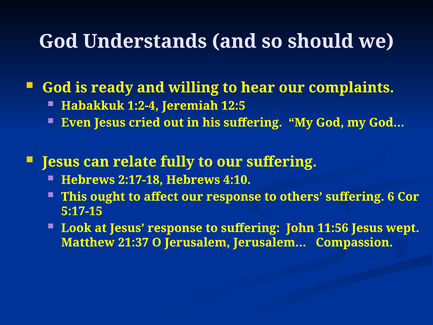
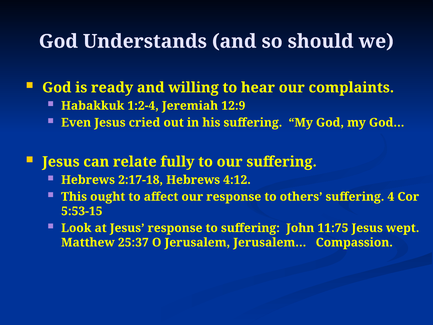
12:5: 12:5 -> 12:9 (233, 106)
4:10: 4:10 -> 4:12 (237, 180)
6: 6 -> 4 (391, 197)
5:17-15: 5:17-15 -> 5:53-15 (82, 211)
11:56: 11:56 -> 11:75 (333, 228)
21:37: 21:37 -> 25:37 (133, 242)
